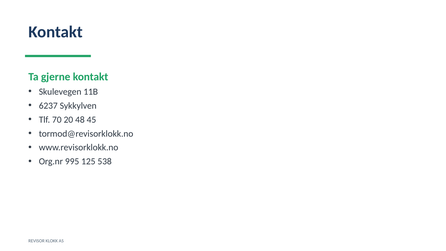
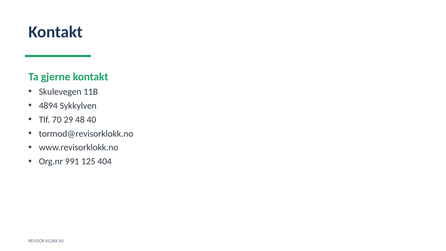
6237: 6237 -> 4894 (48, 106)
20: 20 -> 29 (68, 120)
45: 45 -> 40 (91, 120)
995: 995 -> 991 (72, 161)
538: 538 -> 404 (105, 161)
